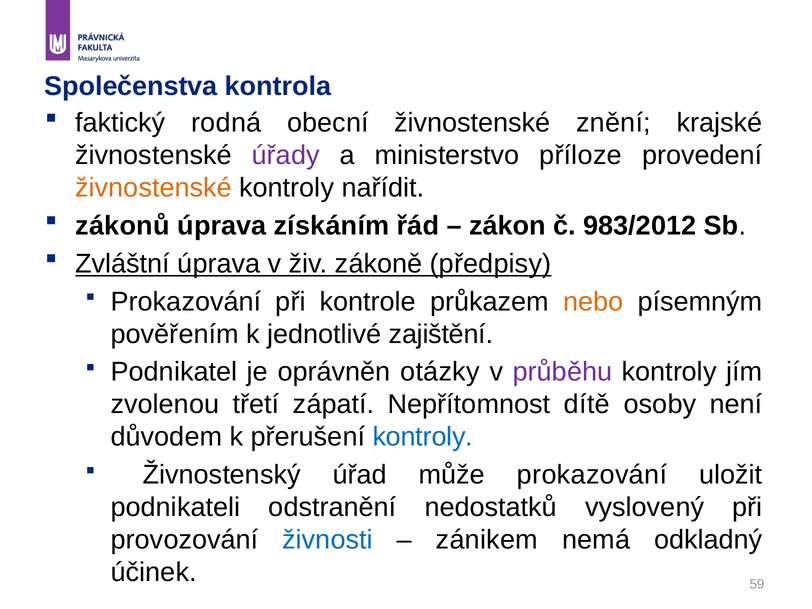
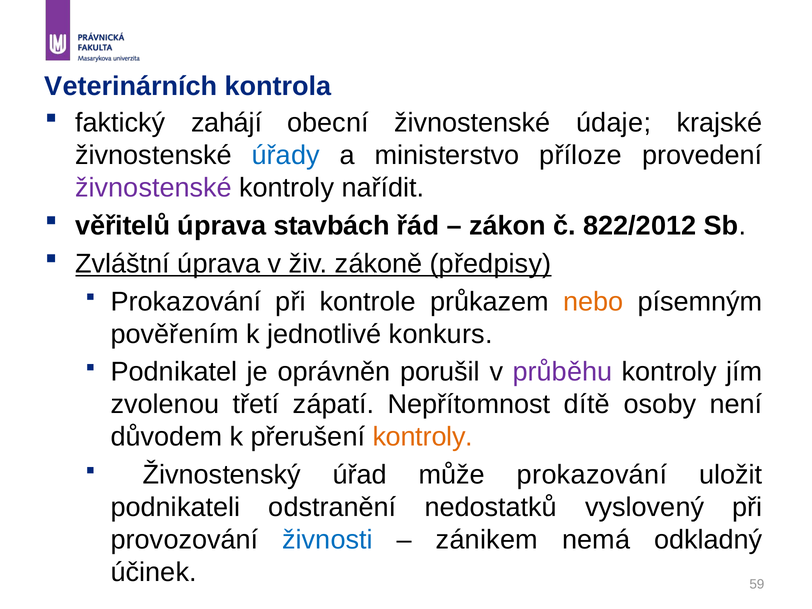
Společenstva: Společenstva -> Veterinárních (131, 86)
rodná: rodná -> zahájí (227, 123)
znění: znění -> údaje (614, 123)
úřady colour: purple -> blue (286, 156)
živnostenské colour: orange -> purple (154, 188)
zákonů: zákonů -> věřitelů (123, 226)
získáním: získáním -> stavbách (332, 226)
983/2012: 983/2012 -> 822/2012 (640, 226)
zajištění: zajištění -> konkurs (441, 334)
otázky: otázky -> porušil (440, 372)
kontroly colour: blue -> orange (423, 437)
